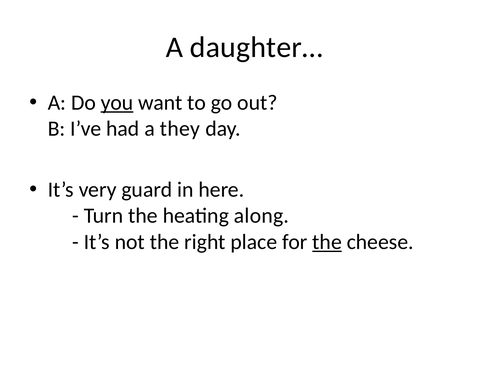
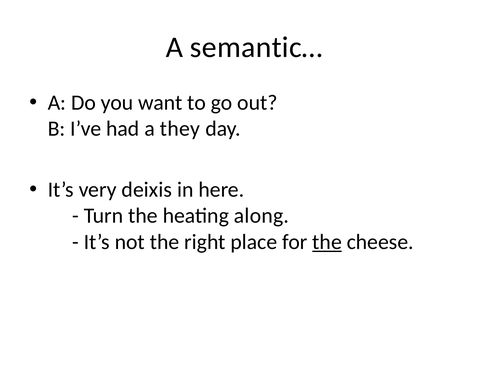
daughter…: daughter… -> semantic… (256, 47)
you underline: present -> none (117, 103)
guard: guard -> deixis (147, 190)
